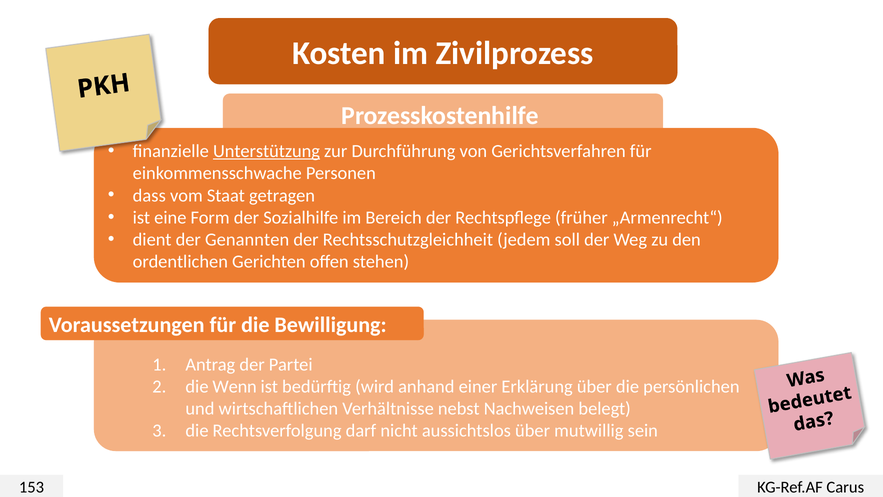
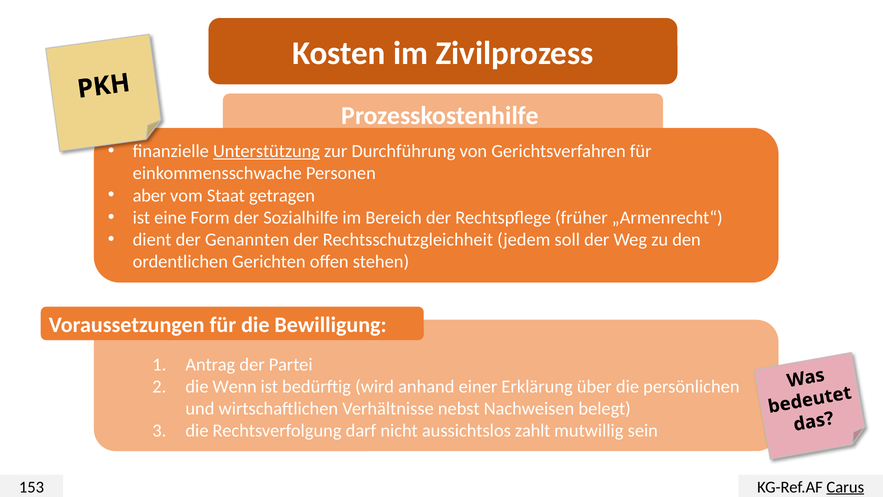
dass: dass -> aber (149, 195)
aussichtslos über: über -> zahlt (533, 431)
Carus underline: none -> present (845, 487)
